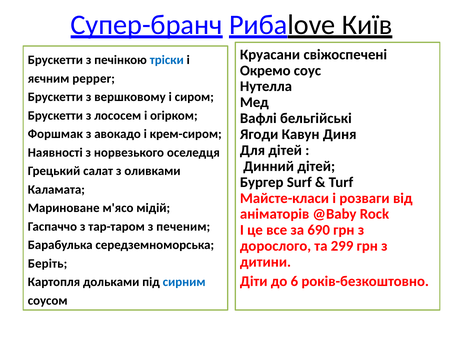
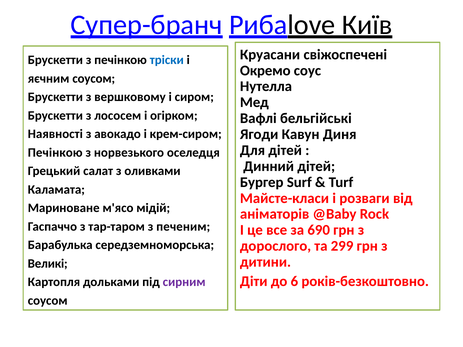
яєчним pepper: pepper -> соусом (94, 79)
Форшмак: Форшмак -> Наявності (55, 134)
Наявності: Наявності -> Печінкою (55, 153)
Беріть: Беріть -> Великі (48, 264)
сирним colour: blue -> purple (184, 282)
